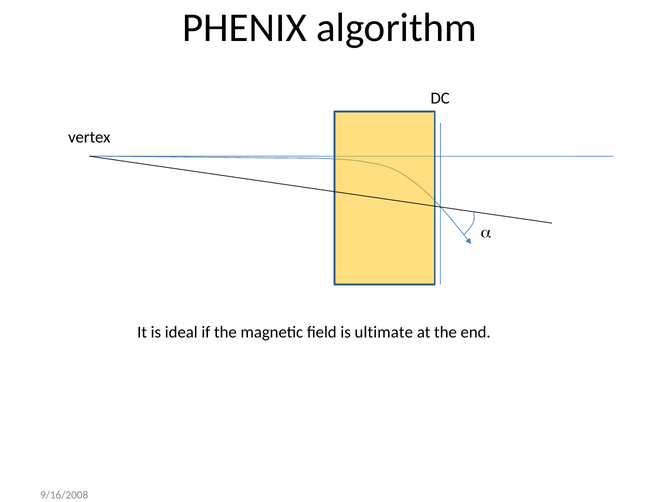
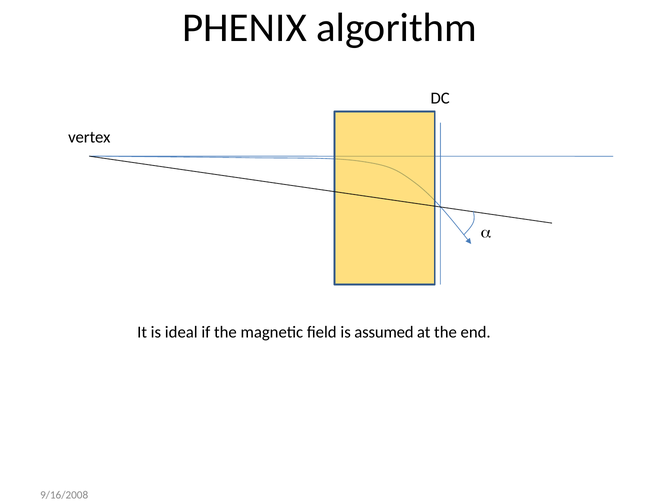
ultimate: ultimate -> assumed (384, 332)
